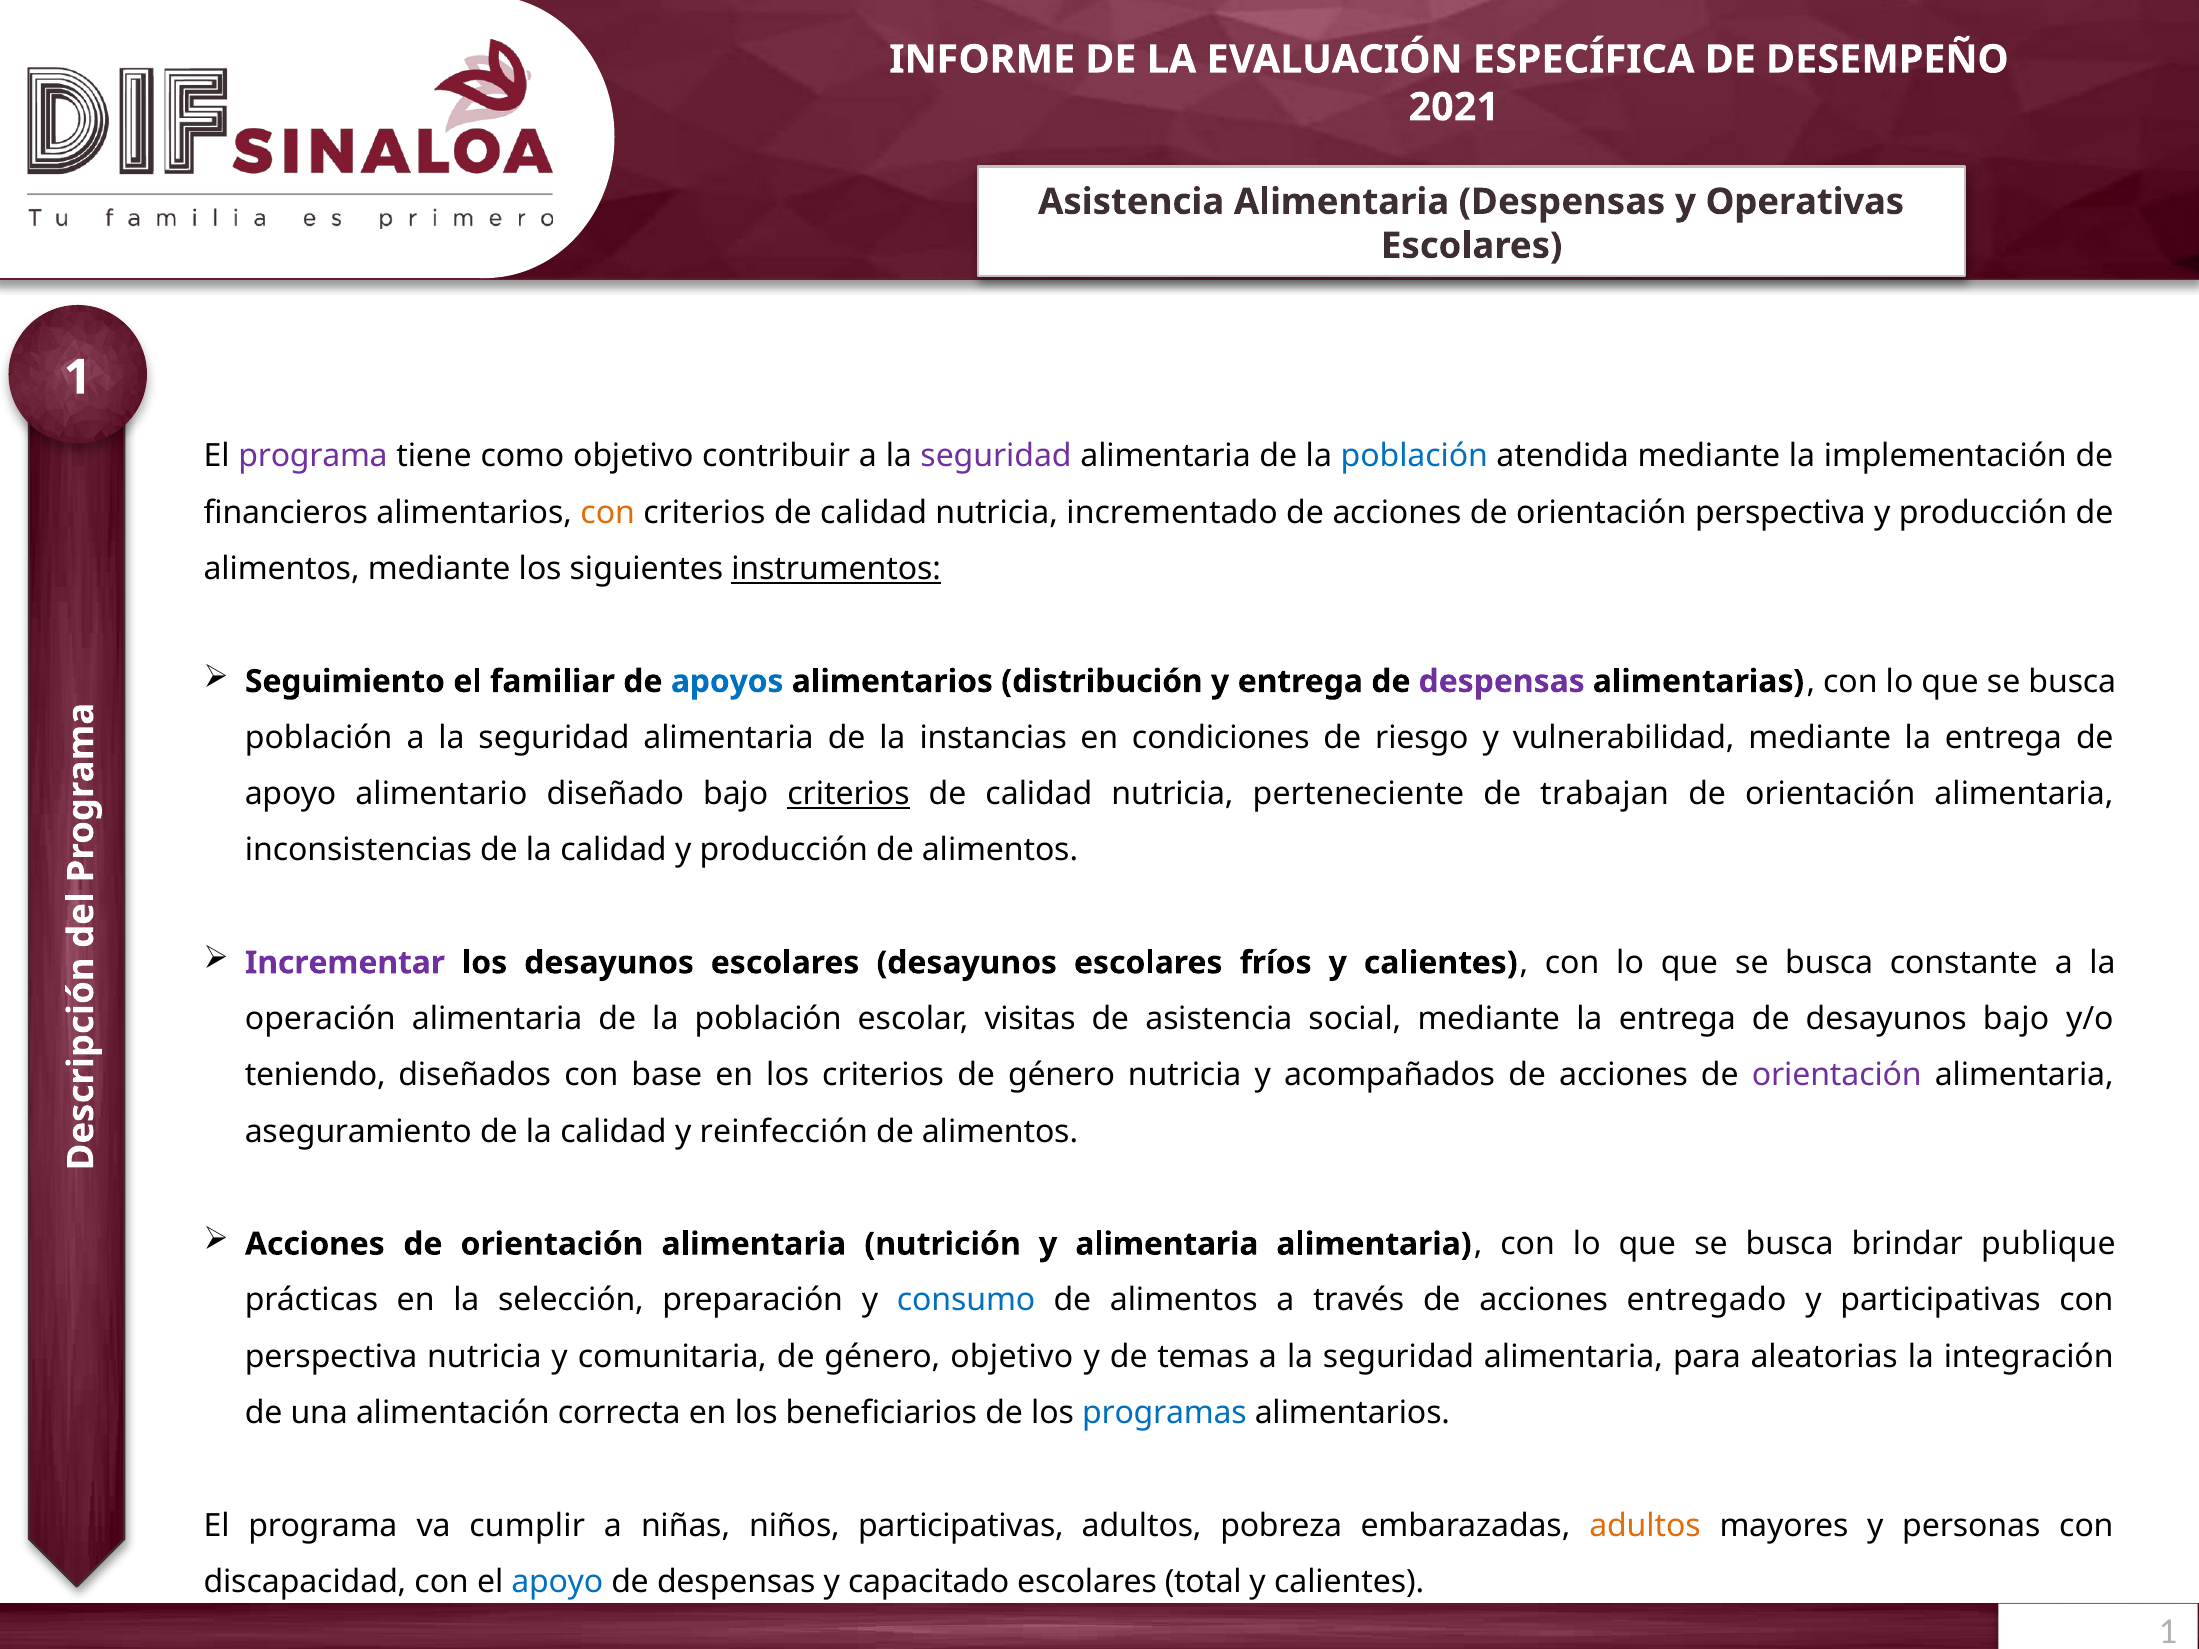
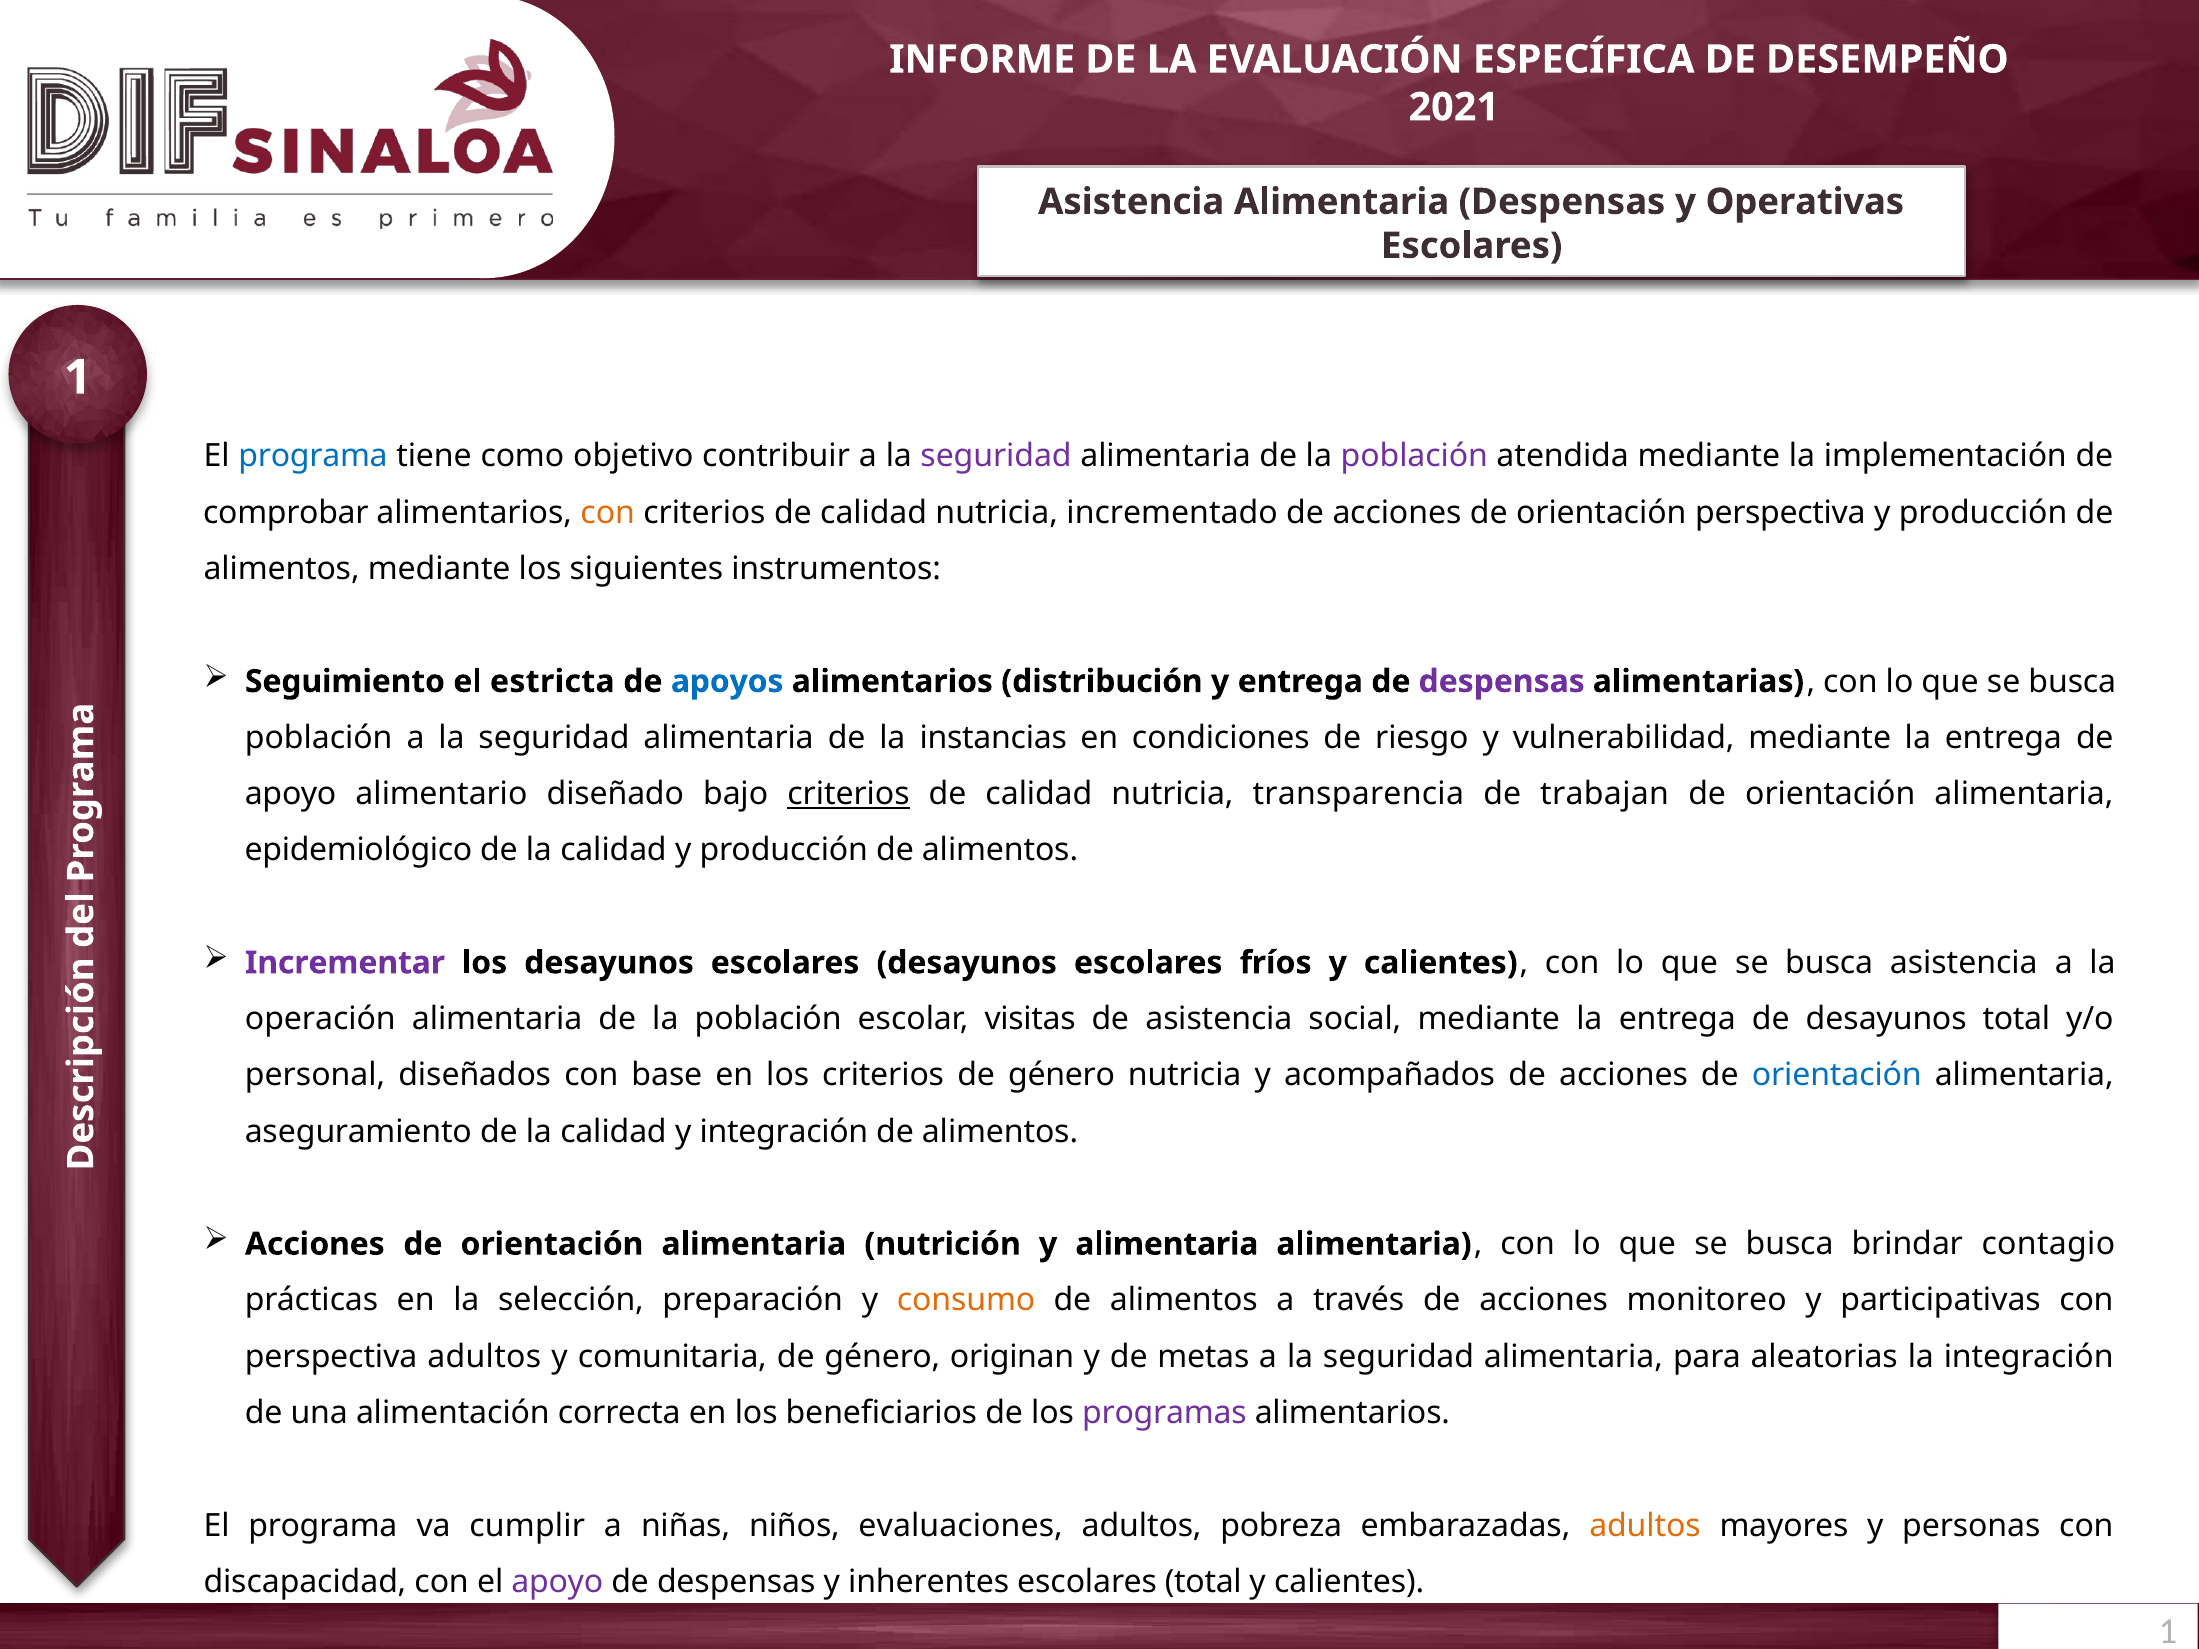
programa colour: purple -> blue (313, 457)
población colour: blue -> purple (1414, 457)
financieros: financieros -> comprobar (286, 513)
instrumentos underline: present -> none (836, 569)
familiar: familiar -> estricta (552, 682)
perteneciente: perteneciente -> transparencia (1358, 794)
inconsistencias: inconsistencias -> epidemiológico (359, 850)
busca constante: constante -> asistencia (1964, 963)
desayunos bajo: bajo -> total (2016, 1019)
teniendo: teniendo -> personal (315, 1076)
orientación colour: purple -> blue (1837, 1076)
y reinfección: reinfección -> integración (784, 1132)
publique: publique -> contagio (2048, 1244)
consumo colour: blue -> orange (966, 1301)
entregado: entregado -> monitoreo (1707, 1301)
perspectiva nutricia: nutricia -> adultos (484, 1357)
género objetivo: objetivo -> originan (1012, 1357)
temas: temas -> metas (1203, 1357)
programas colour: blue -> purple (1164, 1413)
niños participativas: participativas -> evaluaciones (961, 1526)
apoyo colour: blue -> purple (557, 1582)
capacitado: capacitado -> inherentes (929, 1582)
